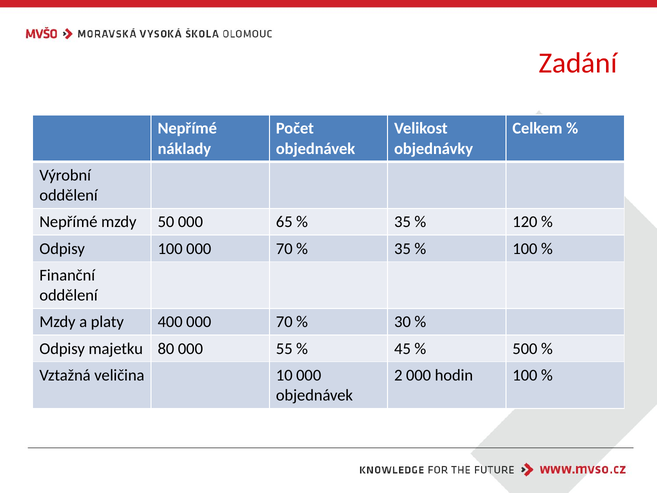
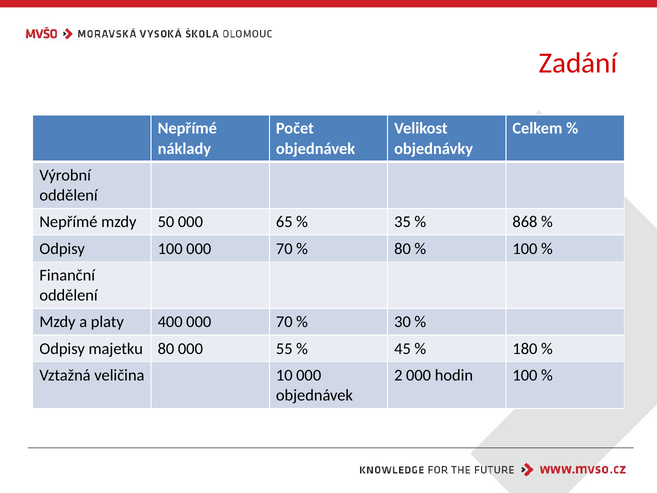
120: 120 -> 868 (525, 222)
35: 35 -> 80 (403, 249)
500: 500 -> 180 (525, 348)
